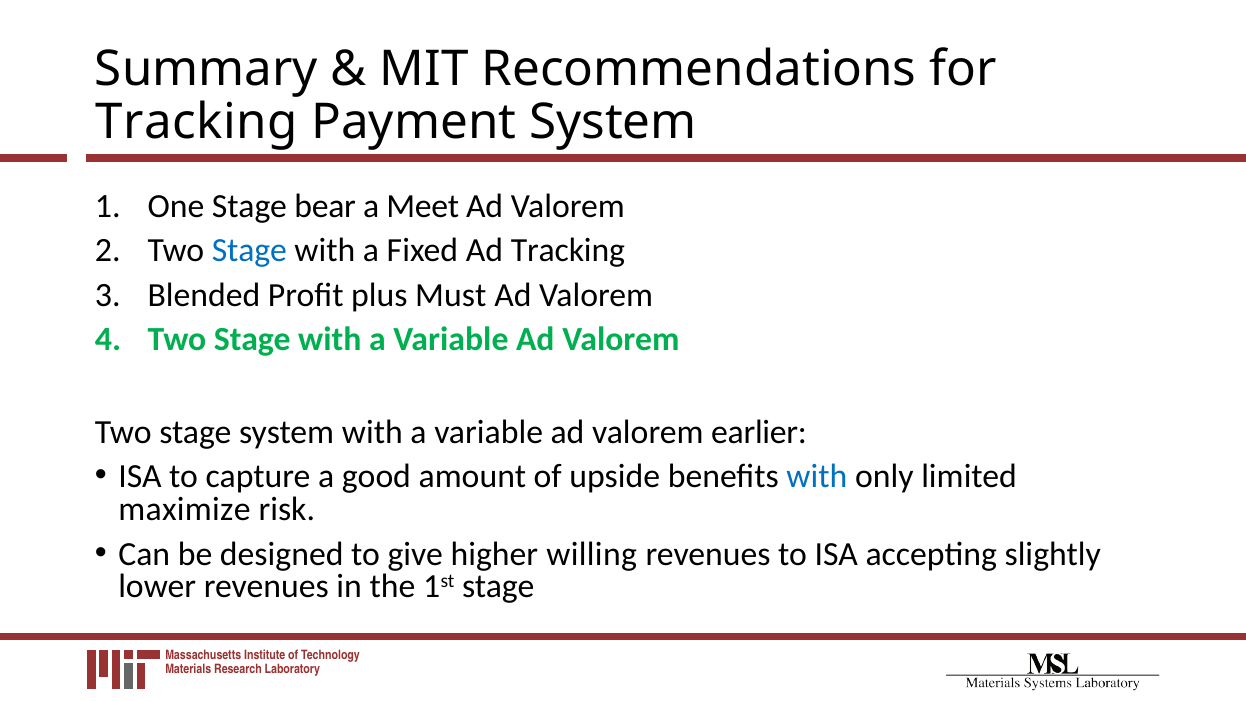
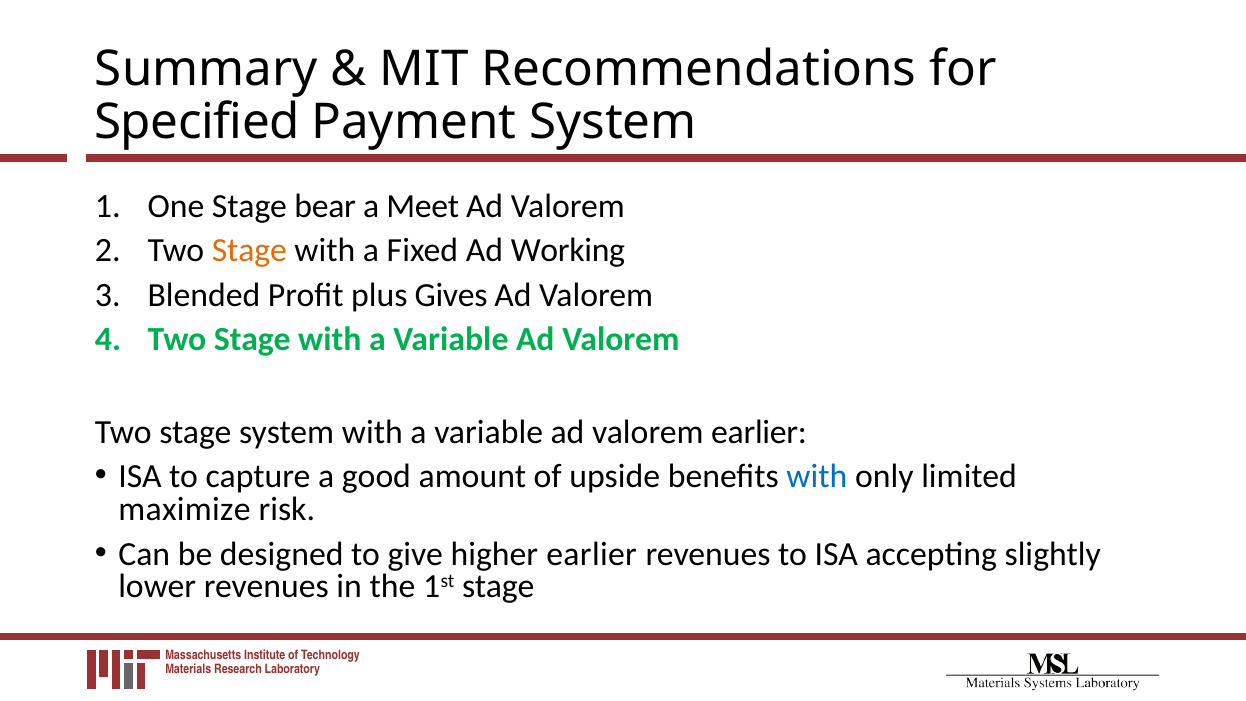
Tracking: Tracking -> Specified (197, 123)
Stage colour: blue -> orange (249, 251)
Ad Tracking: Tracking -> Working (568, 251)
Must: Must -> Gives (451, 295)
higher willing: willing -> earlier (592, 554)
